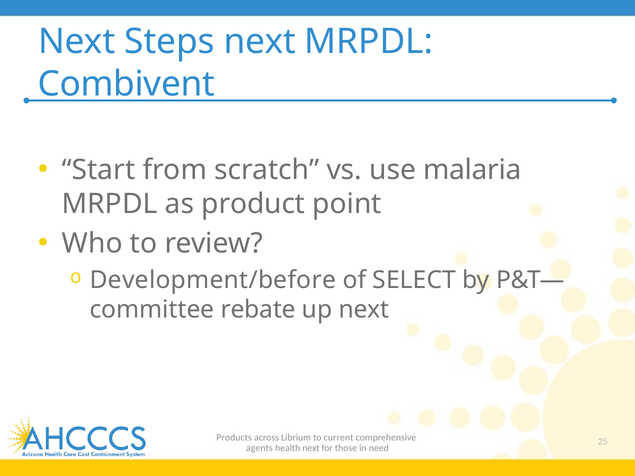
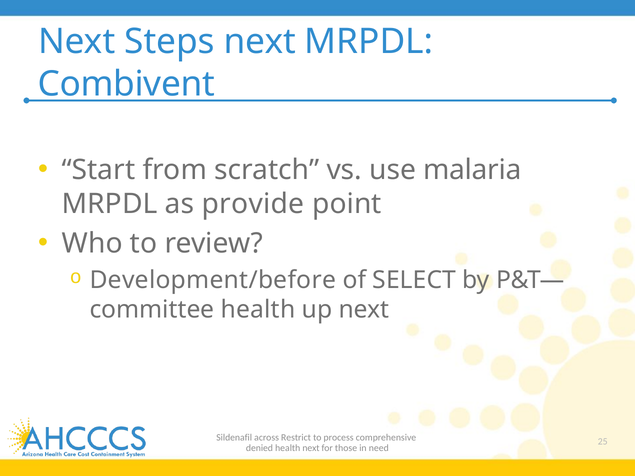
product: product -> provide (253, 204)
rebate: rebate -> health (258, 310)
Products: Products -> Sildenafil (234, 438)
Librium: Librium -> Restrict (296, 438)
current: current -> process (339, 438)
agents: agents -> denied (259, 448)
